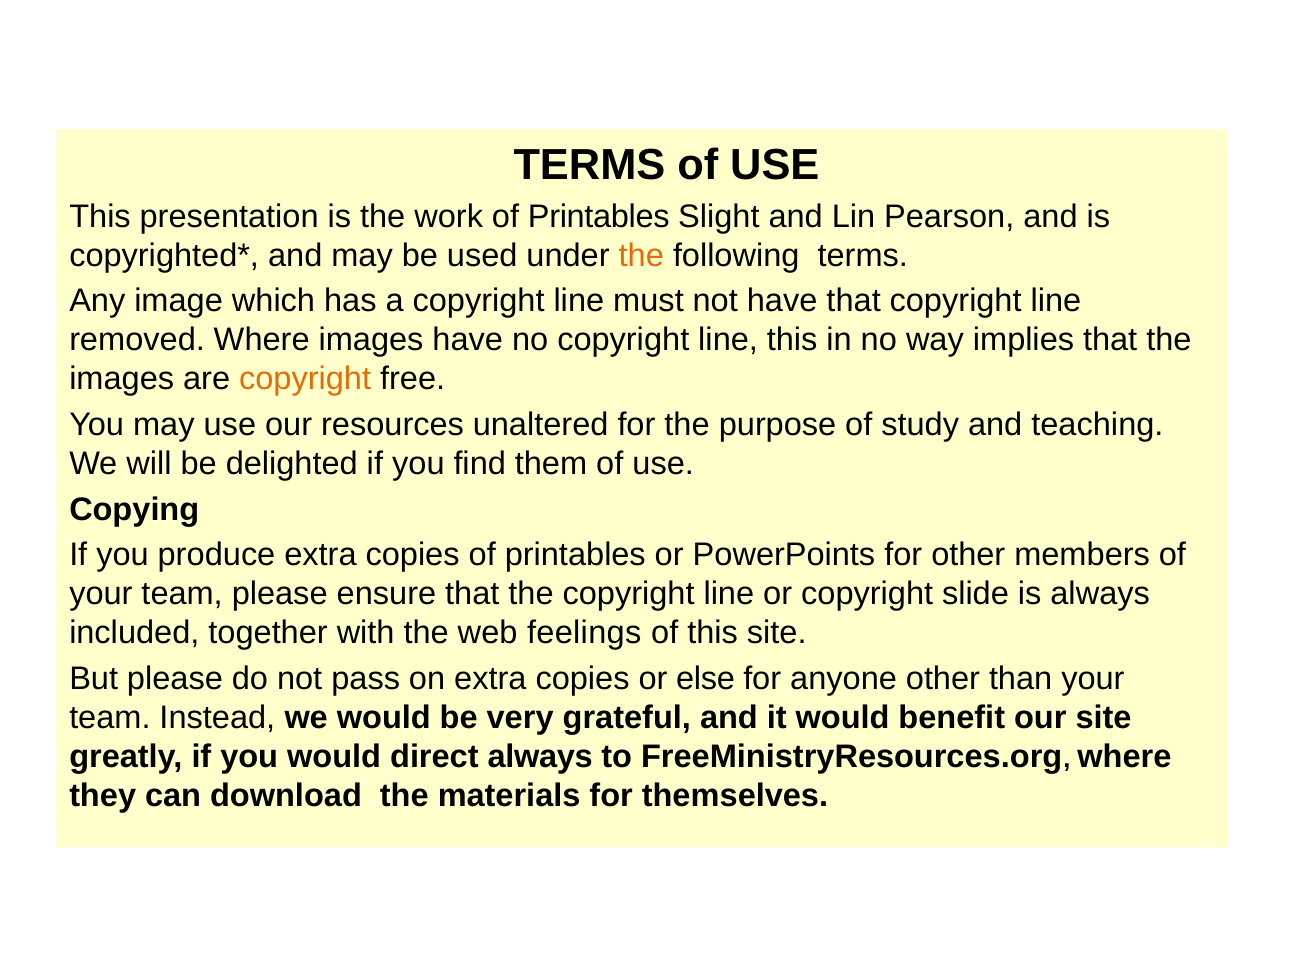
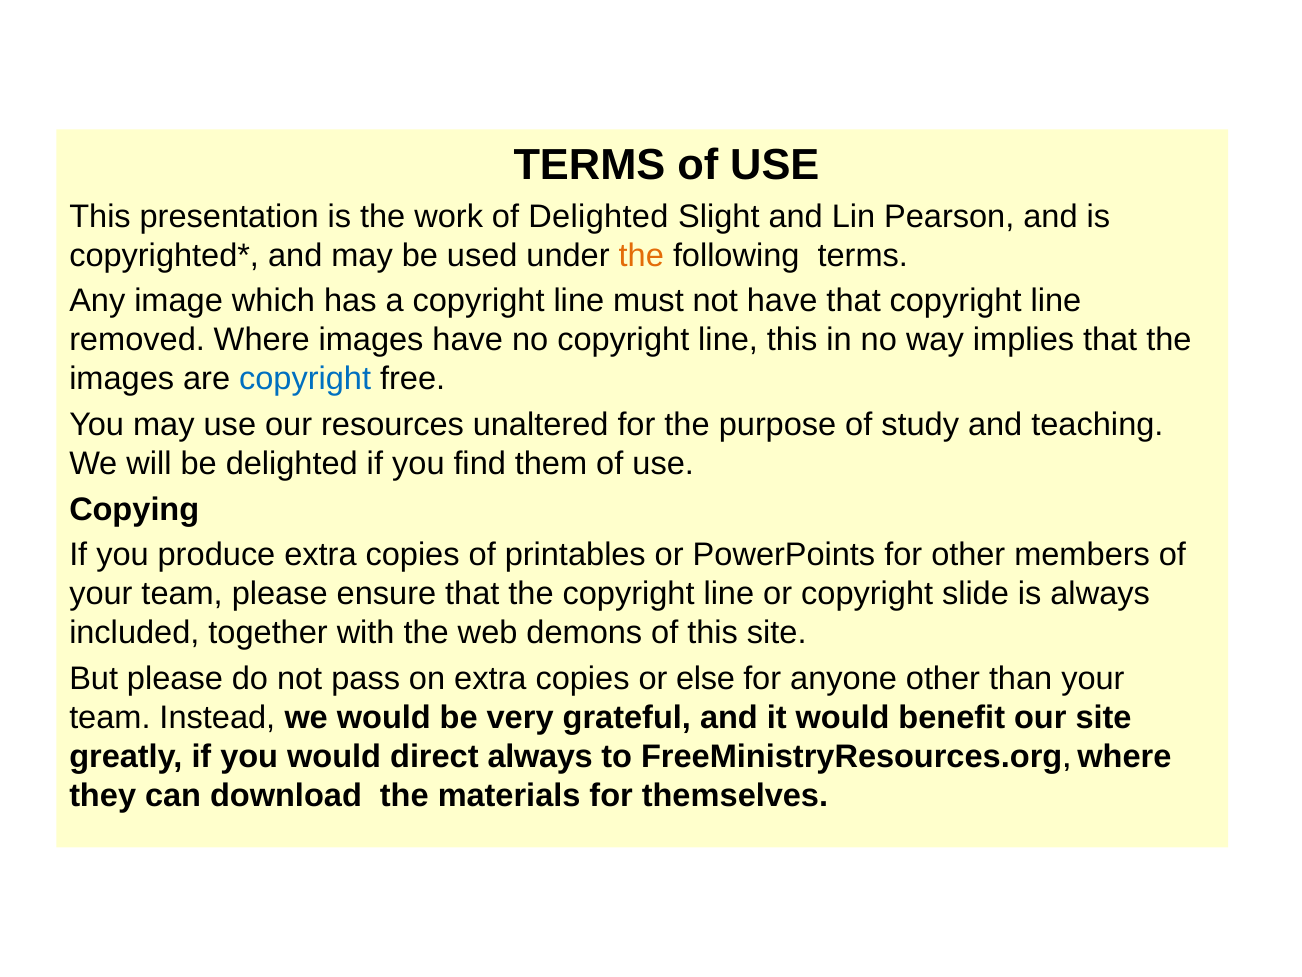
work of Printables: Printables -> Delighted (598, 216)
copyright colour: orange -> blue (305, 379)
feelings: feelings -> demons (584, 633)
